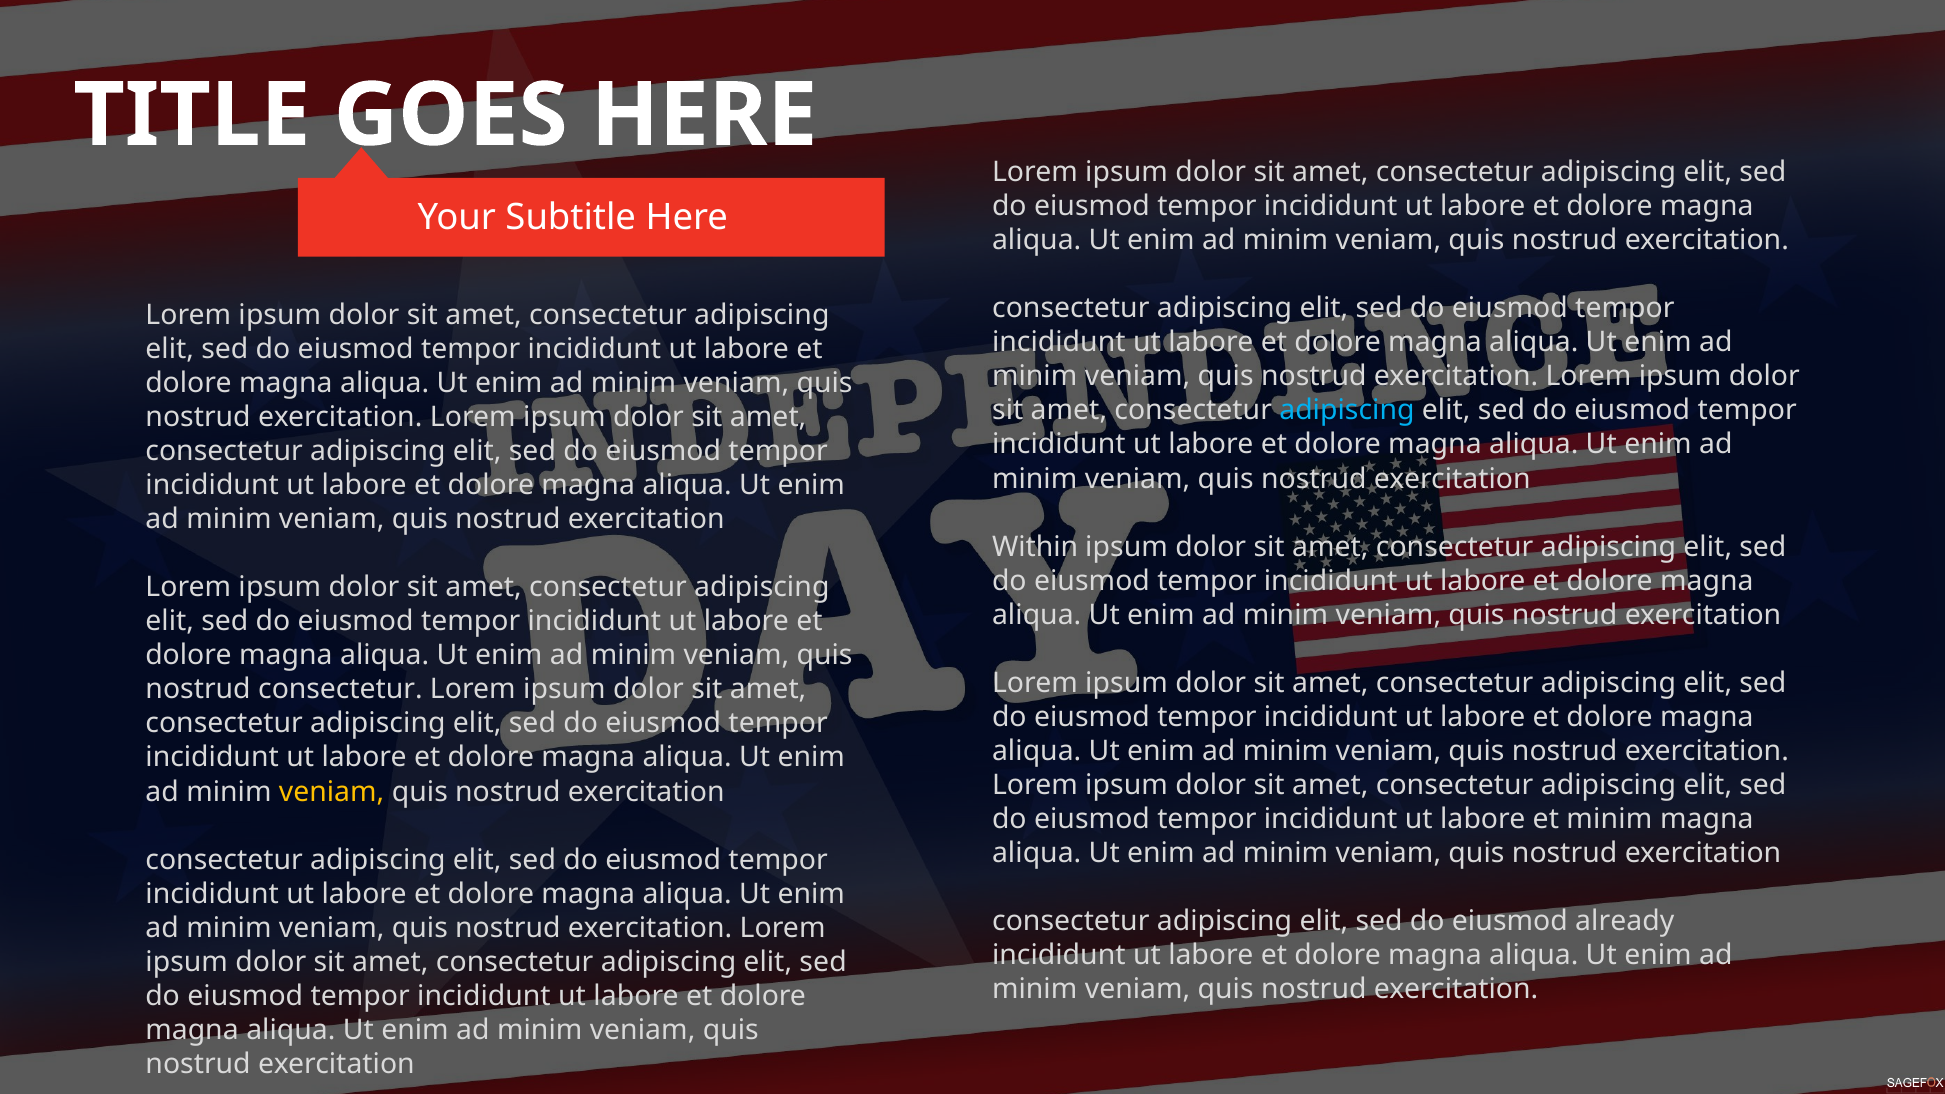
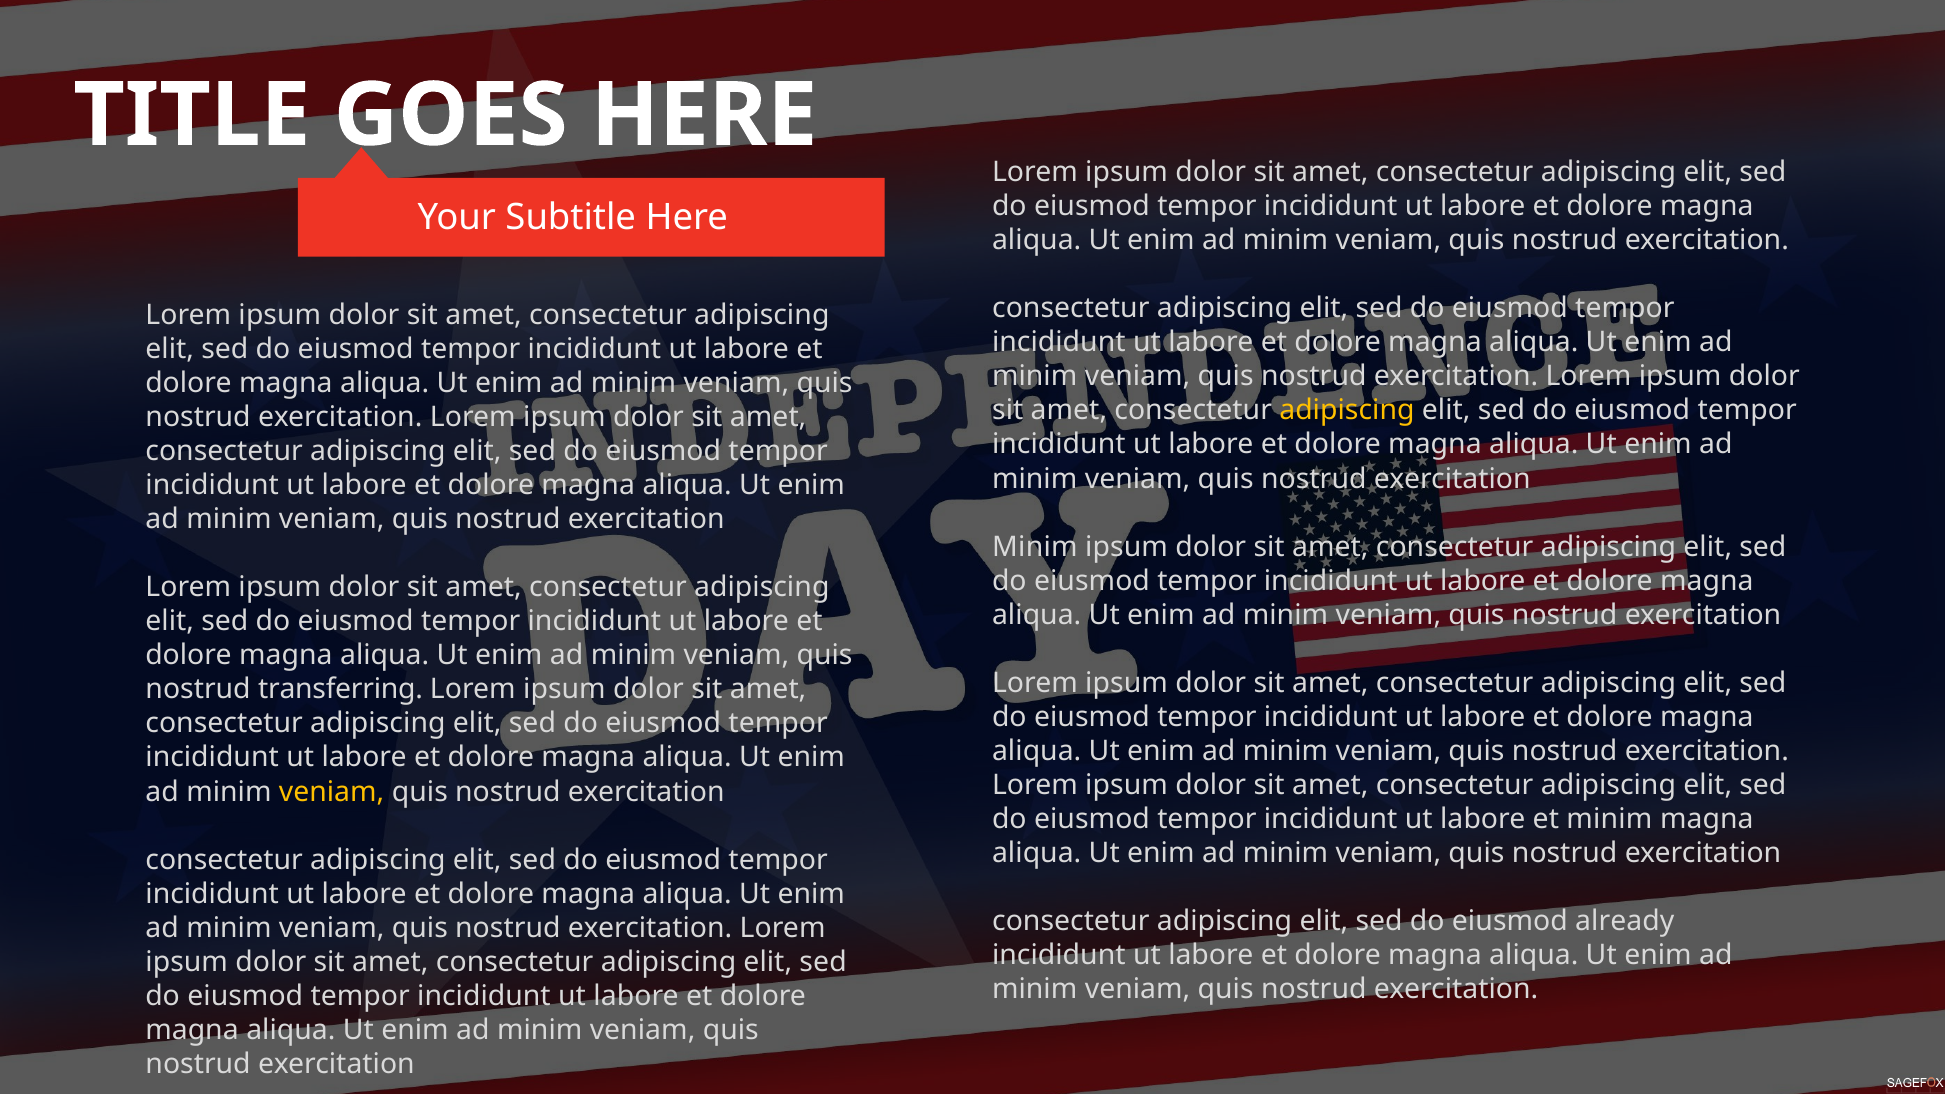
adipiscing colour: light blue -> yellow (1347, 411)
Within: Within -> Minim (1035, 547)
nostrud consectetur: consectetur -> transferring (341, 690)
